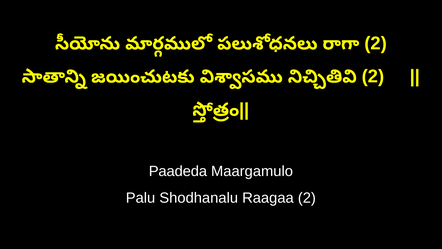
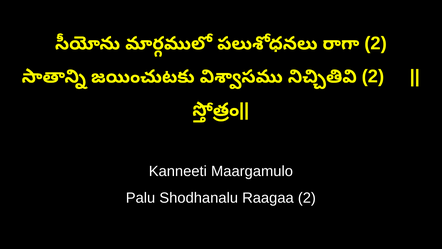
Paadeda: Paadeda -> Kanneeti (178, 171)
